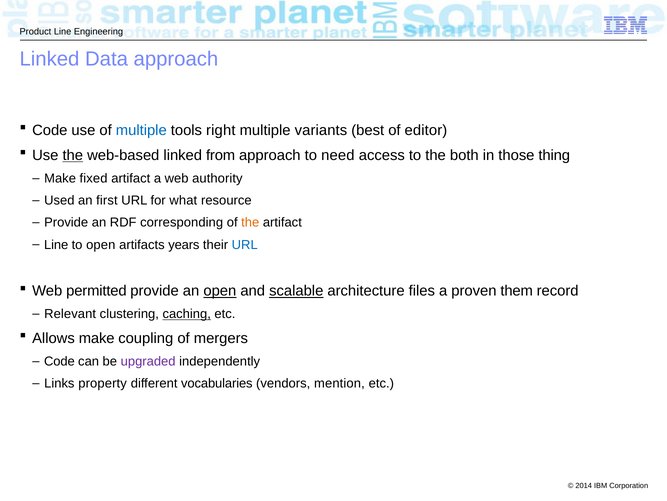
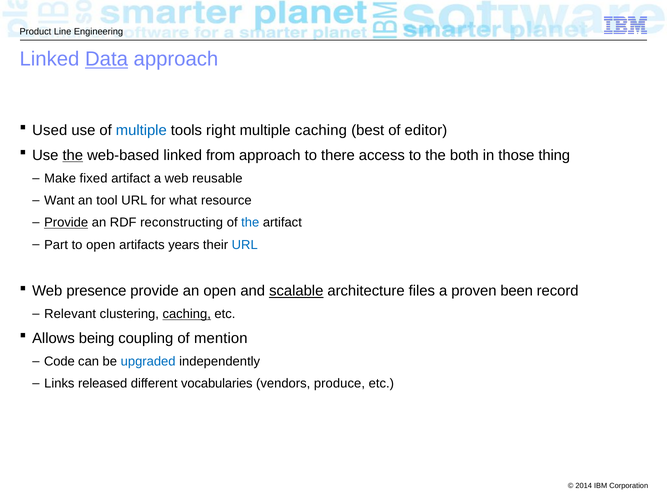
Data underline: none -> present (107, 59)
Code: Code -> Used (50, 130)
multiple variants: variants -> caching (321, 130)
need: need -> there (338, 155)
authority: authority -> reusable (217, 178)
Used: Used -> Want (59, 200)
first: first -> tool (107, 200)
Provide underline: none -> present (66, 222)
corresponding: corresponding -> reconstructing (182, 222)
the colour: orange -> blue (250, 222)
Line: Line -> Part (56, 244)
permitted: permitted -> presence (96, 291)
open underline: present -> none (220, 291)
them: them -> been (517, 291)
Allows make: make -> being (97, 338)
mergers: mergers -> mention (221, 338)
upgraded colour: purple -> blue (148, 361)
property: property -> released (103, 383)
mention: mention -> produce (339, 383)
